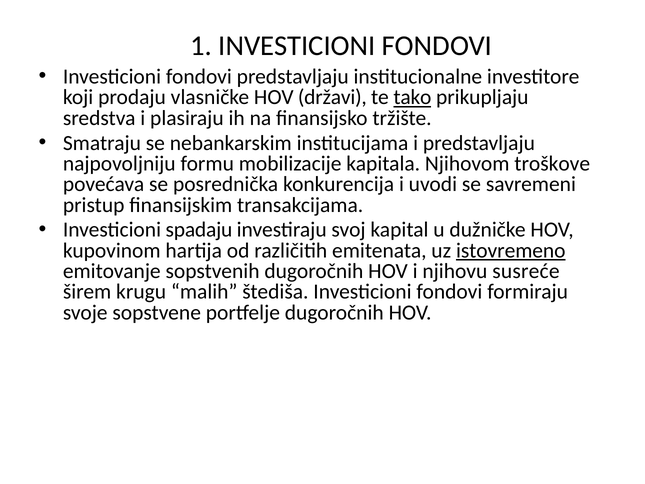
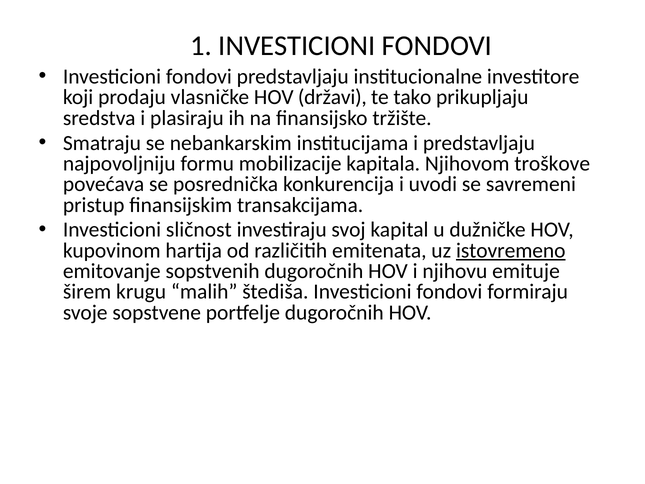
tako underline: present -> none (412, 97)
spadaju: spadaju -> sličnost (199, 230)
susreće: susreće -> emituje (526, 271)
